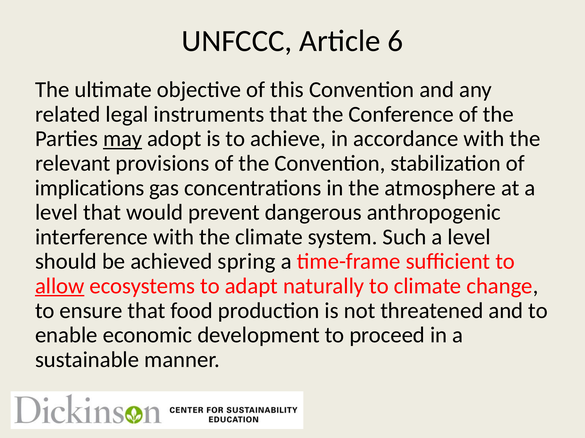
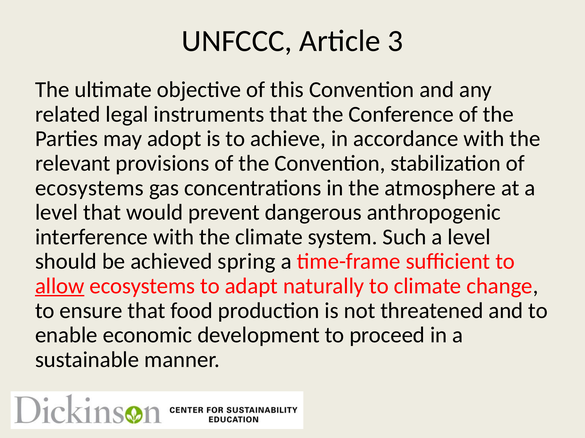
6: 6 -> 3 (395, 41)
may underline: present -> none (123, 139)
implications: implications -> ecosystems (89, 188)
